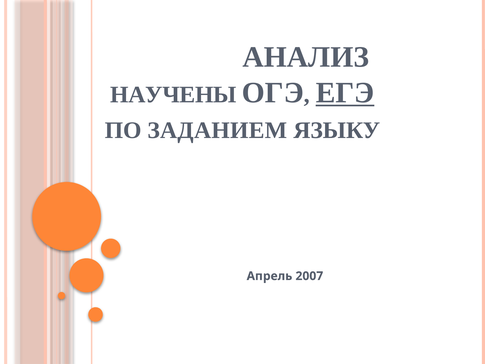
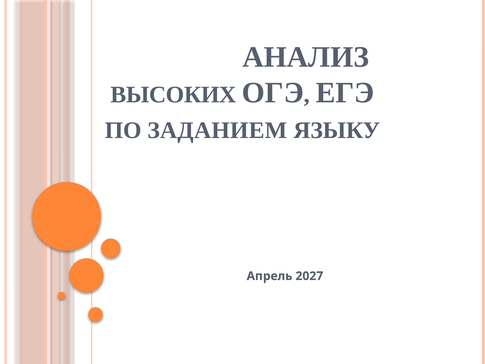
НАУЧЕНЫ: НАУЧЕНЫ -> ВЫСОКИХ (173, 95)
ЕГЭ underline: present -> none (345, 93)
2007: 2007 -> 2027 (309, 276)
